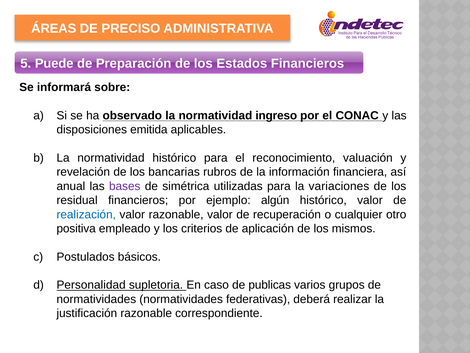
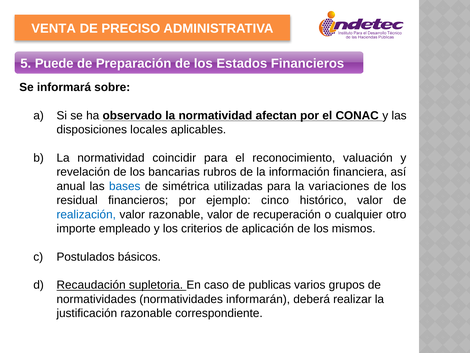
ÁREAS: ÁREAS -> VENTA (54, 28)
ingreso: ingreso -> afectan (276, 115)
emitida: emitida -> locales (149, 130)
normatividad histórico: histórico -> coincidir (174, 158)
bases colour: purple -> blue (125, 186)
algún: algún -> cinco (275, 200)
positiva: positiva -> importe (76, 228)
Personalidad: Personalidad -> Recaudación (91, 285)
federativas: federativas -> informarán (258, 299)
